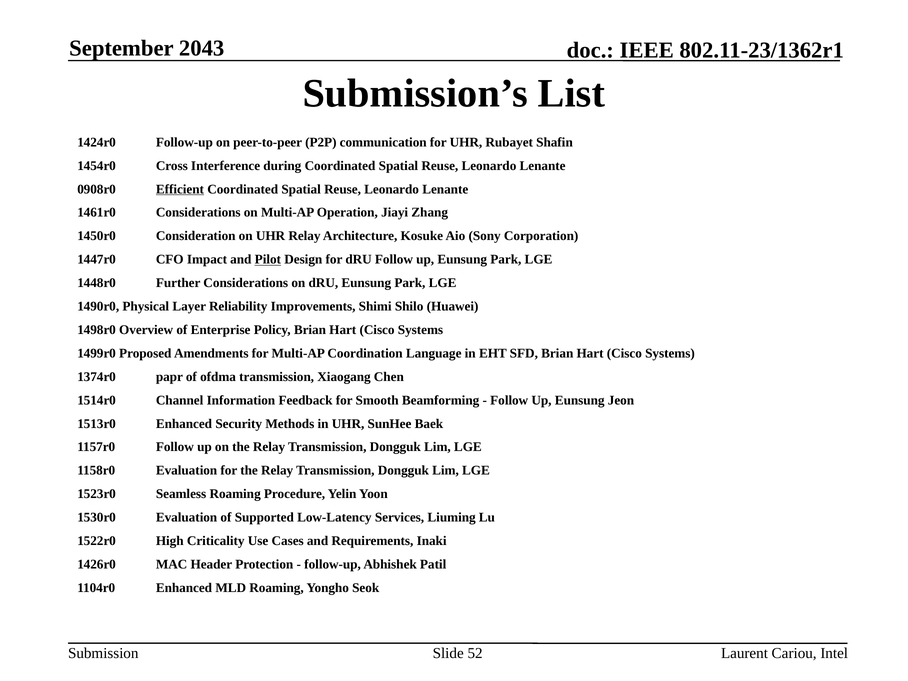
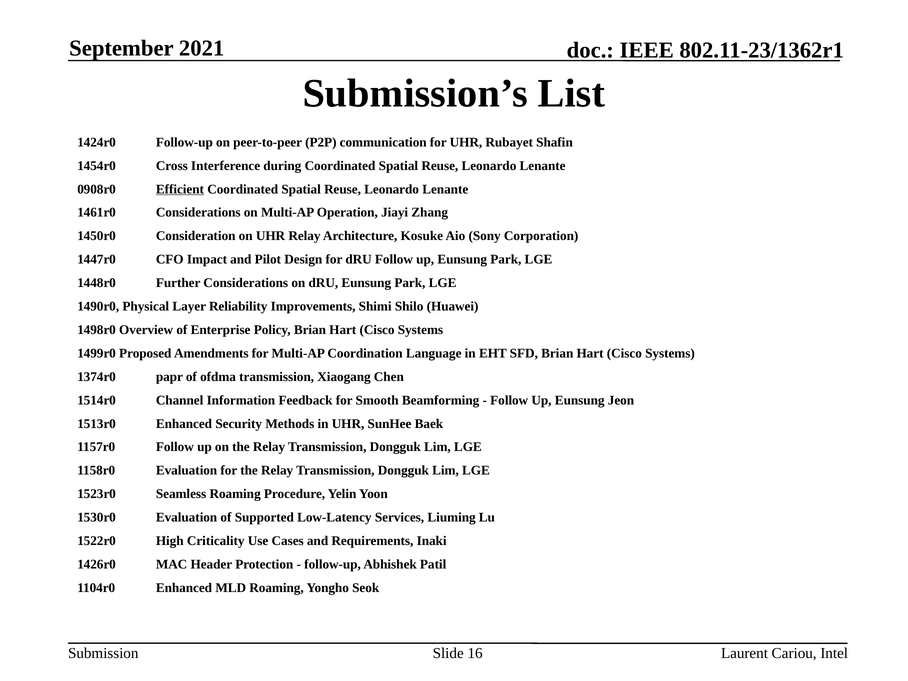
2043: 2043 -> 2021 (202, 48)
Pilot underline: present -> none (268, 259)
52: 52 -> 16 (475, 653)
